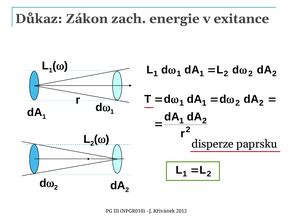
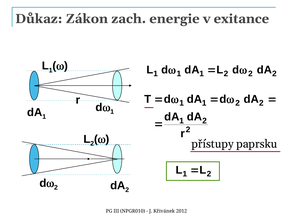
disperze: disperze -> přístupy (213, 144)
